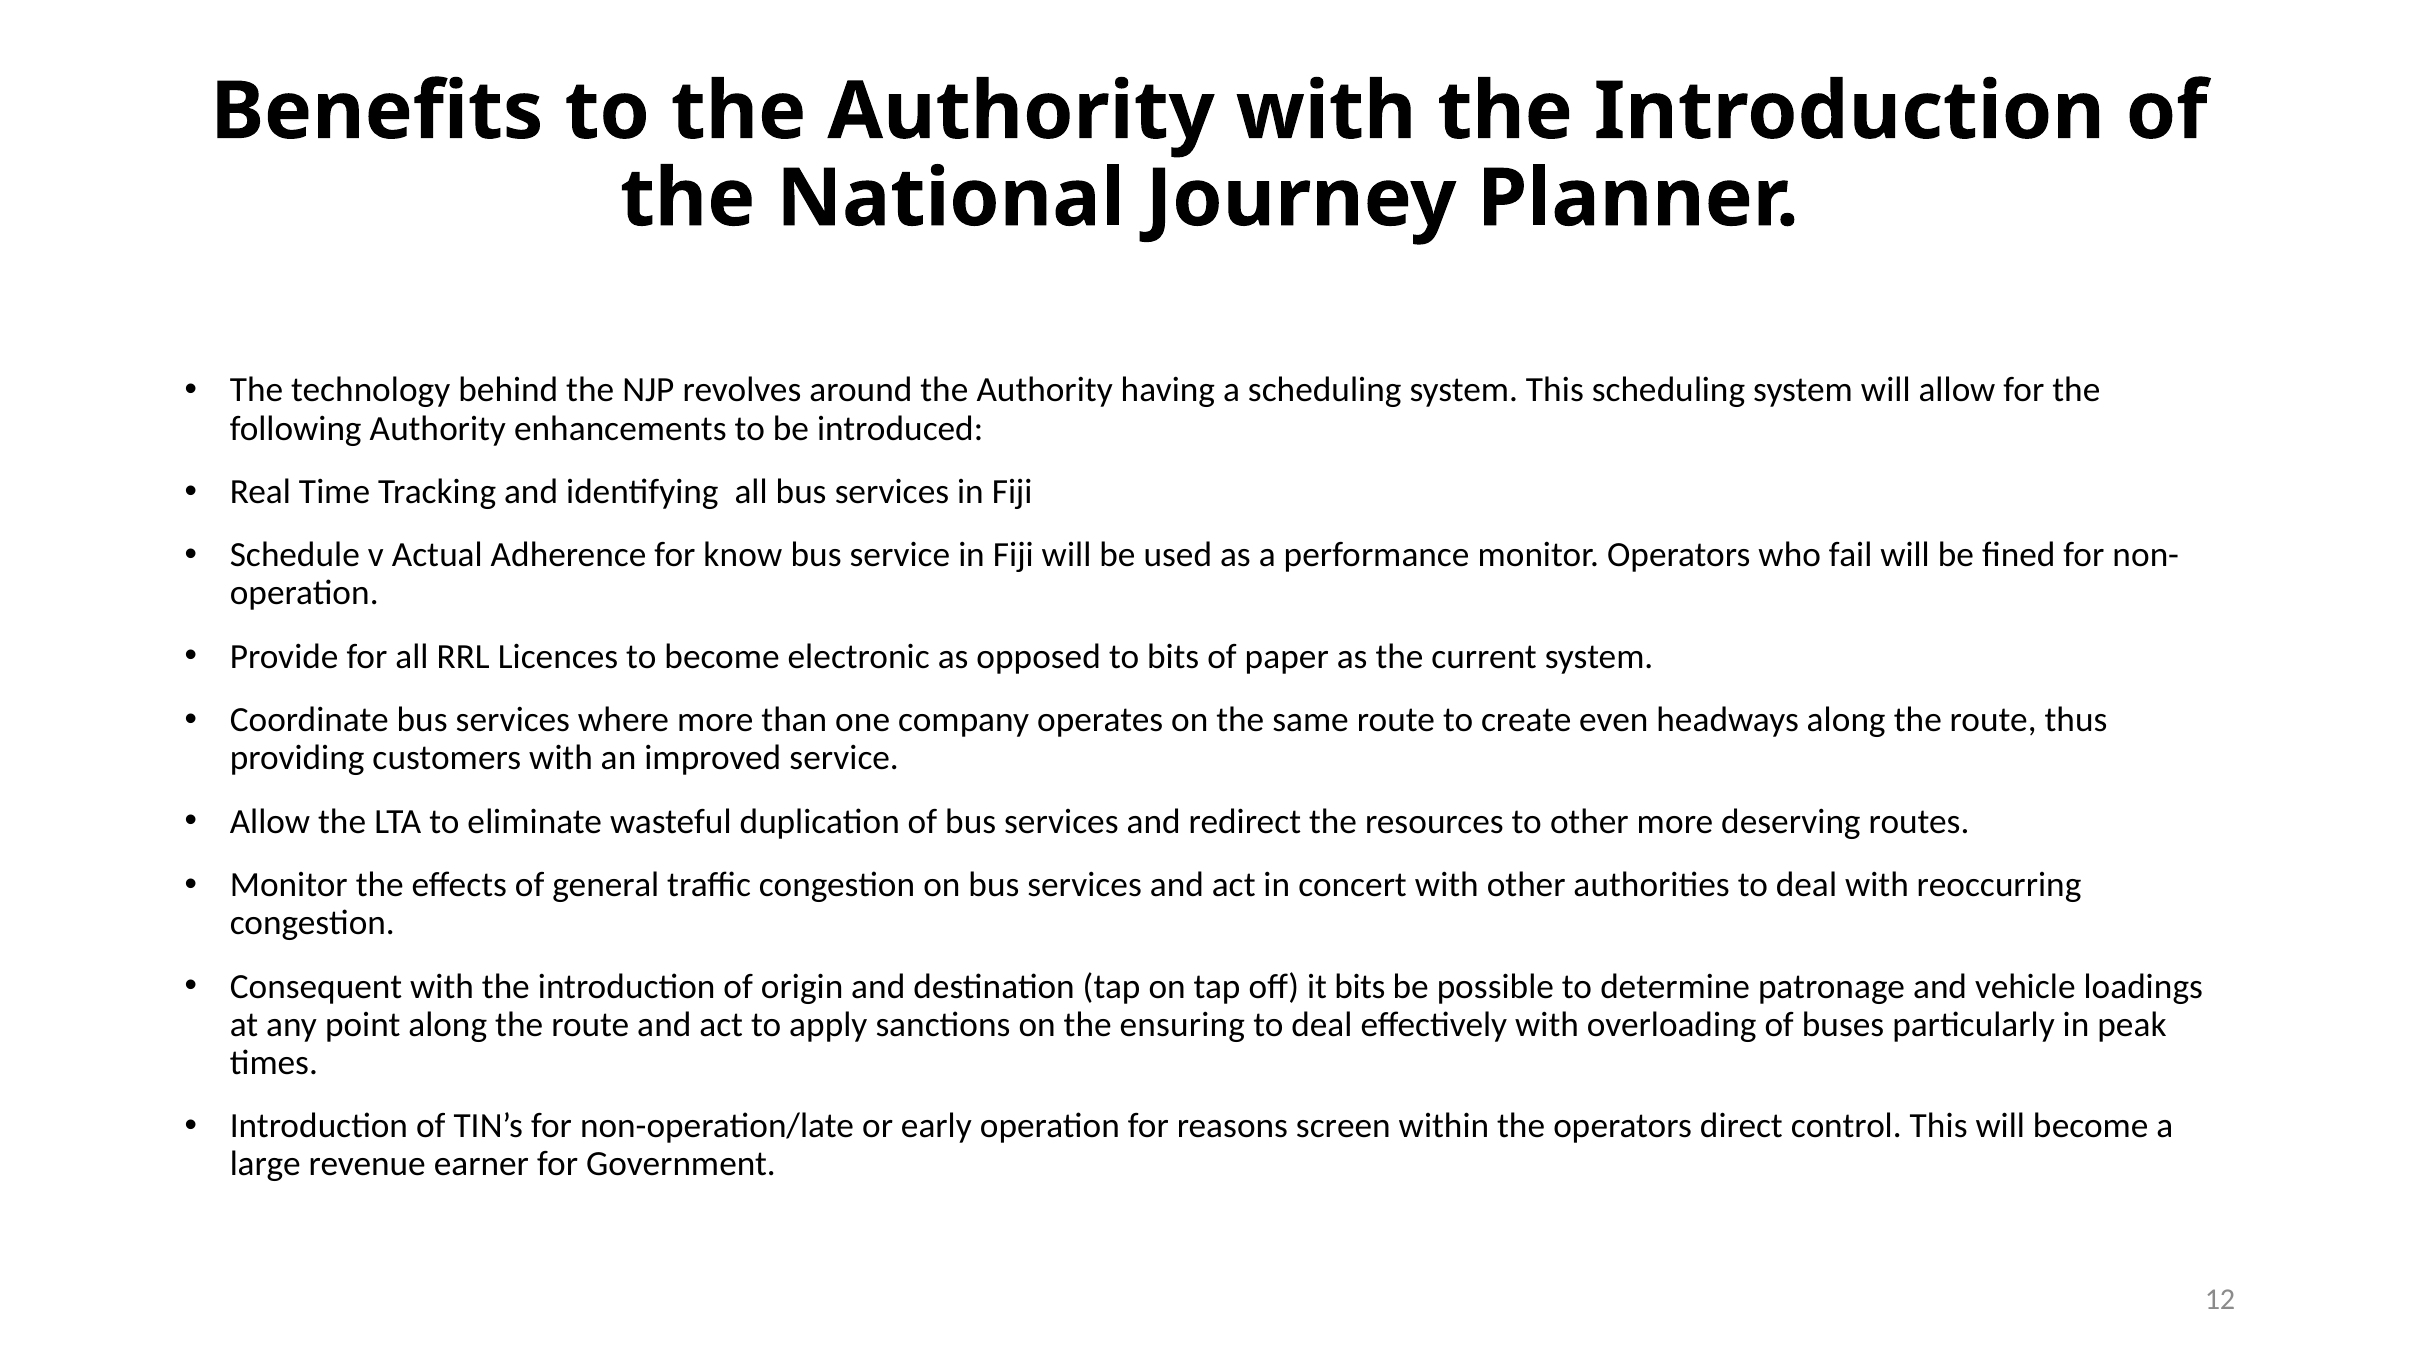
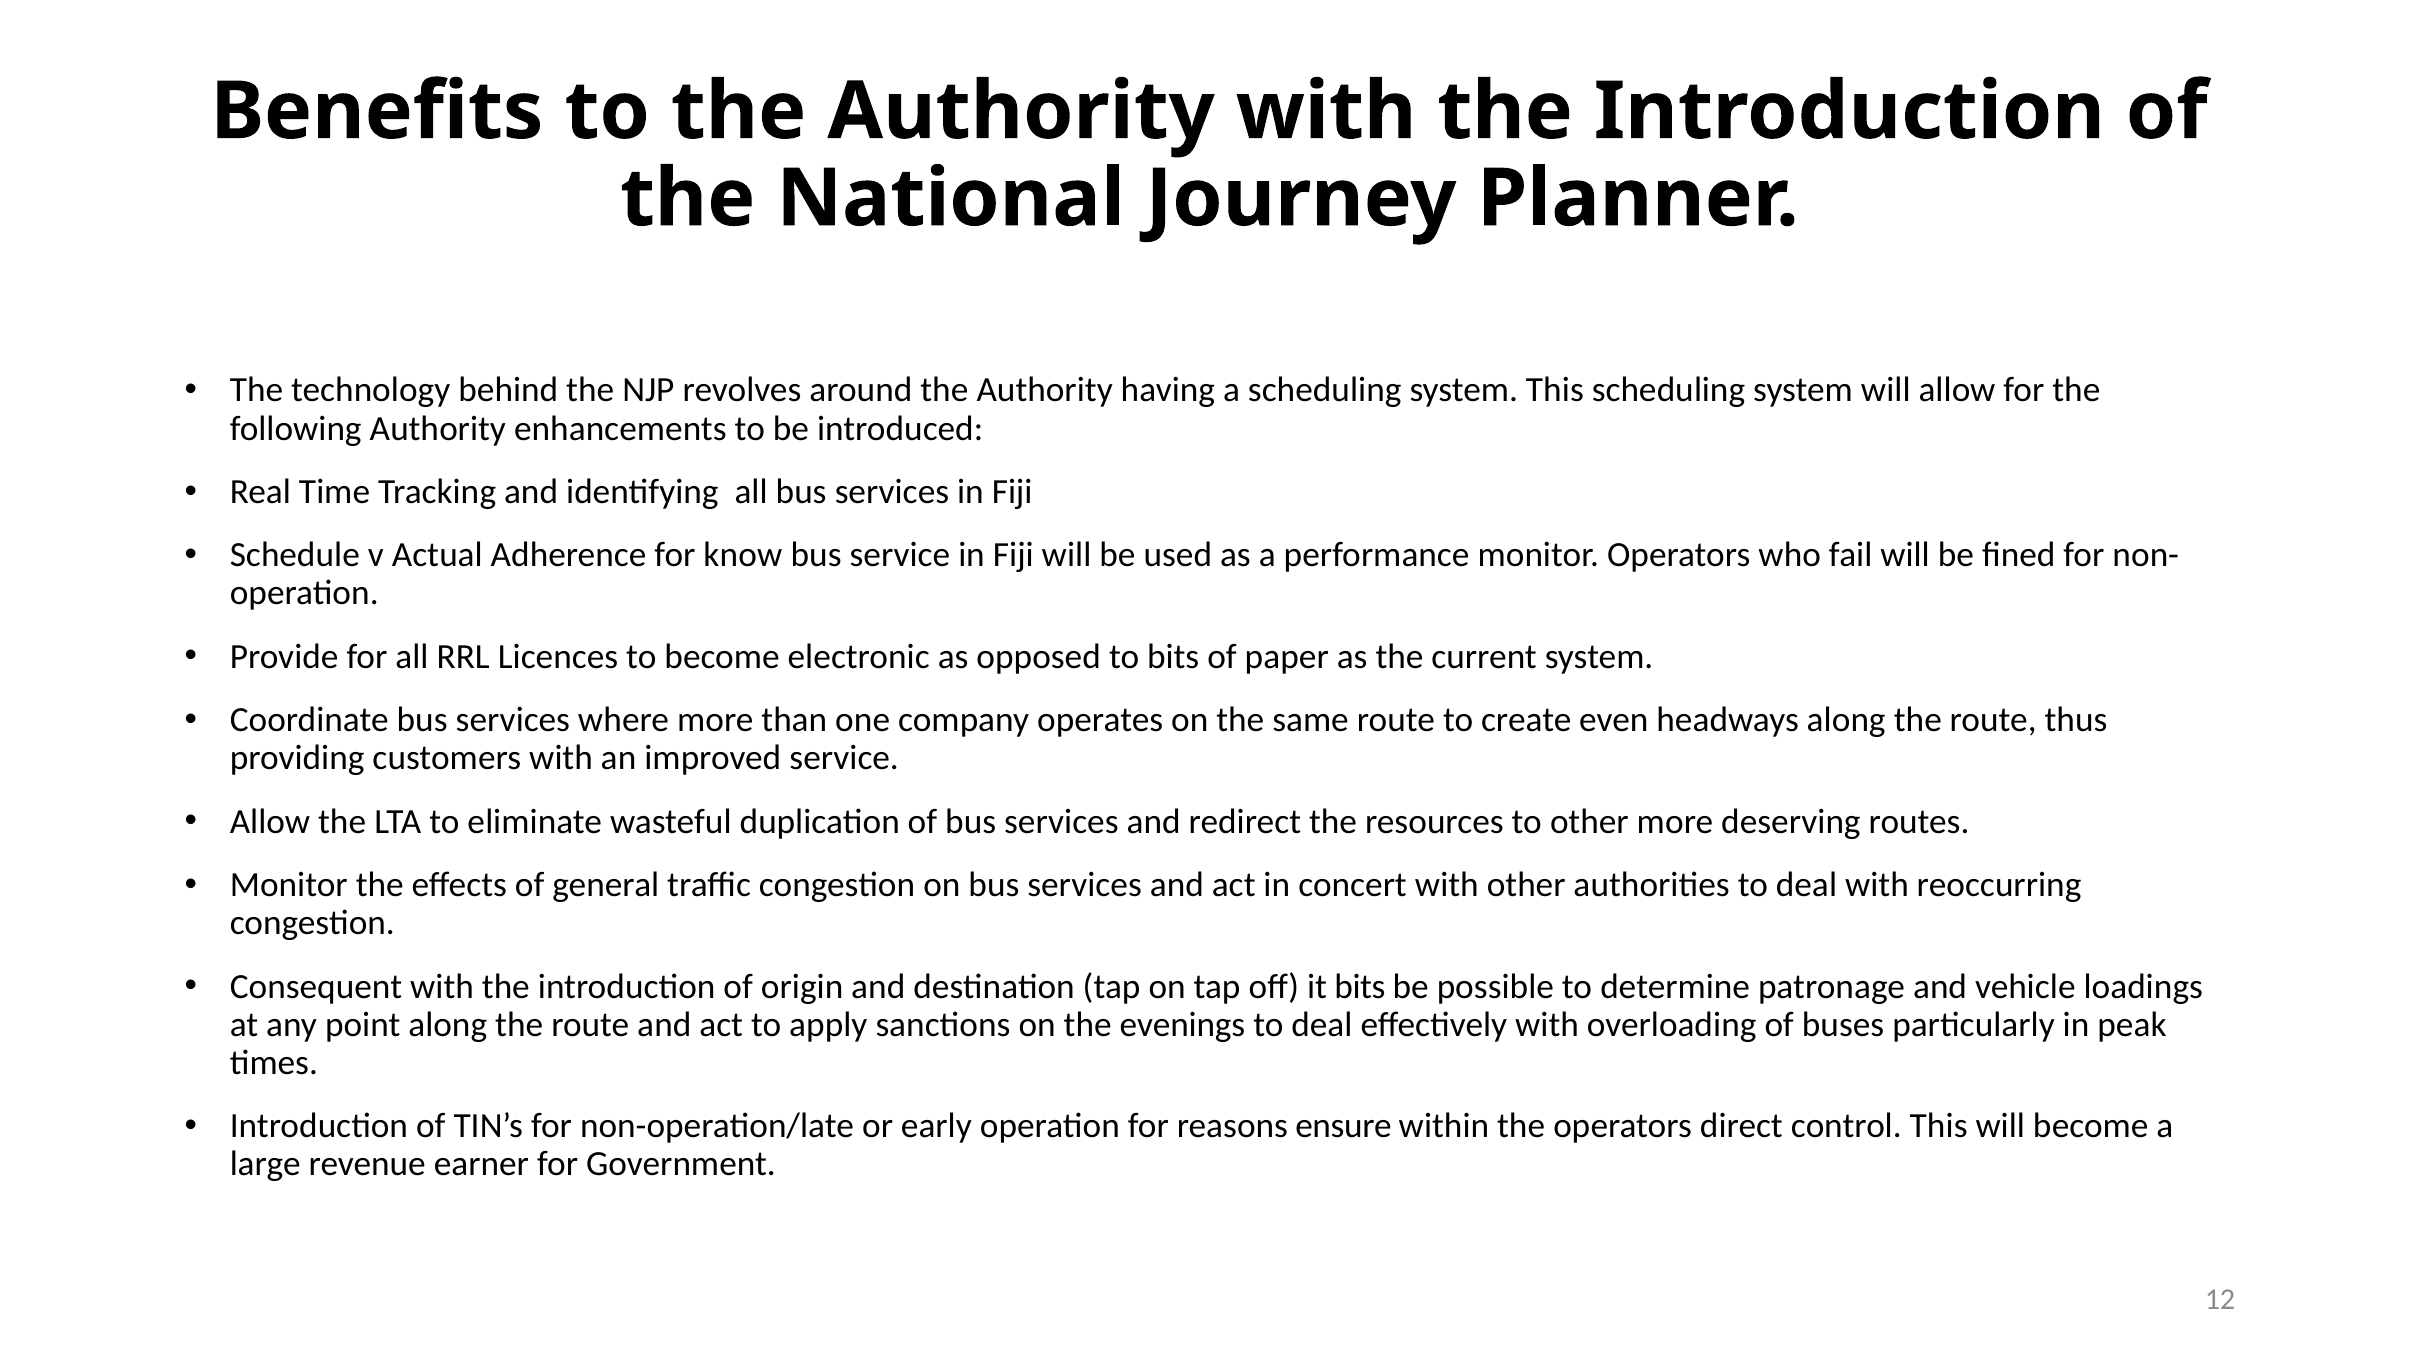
ensuring: ensuring -> evenings (1182, 1025)
screen: screen -> ensure (1344, 1126)
